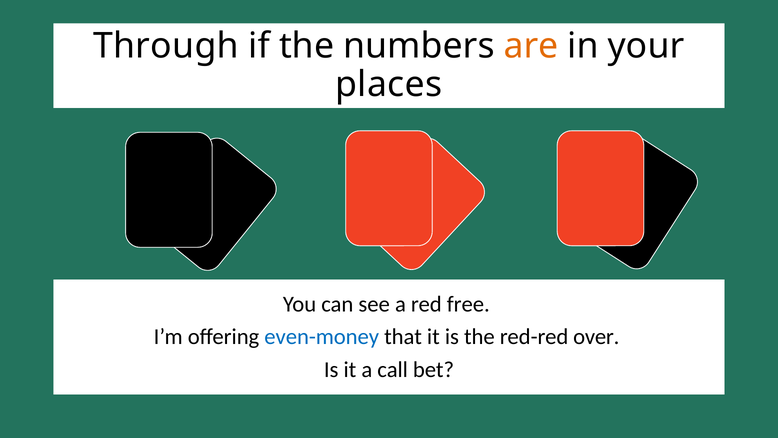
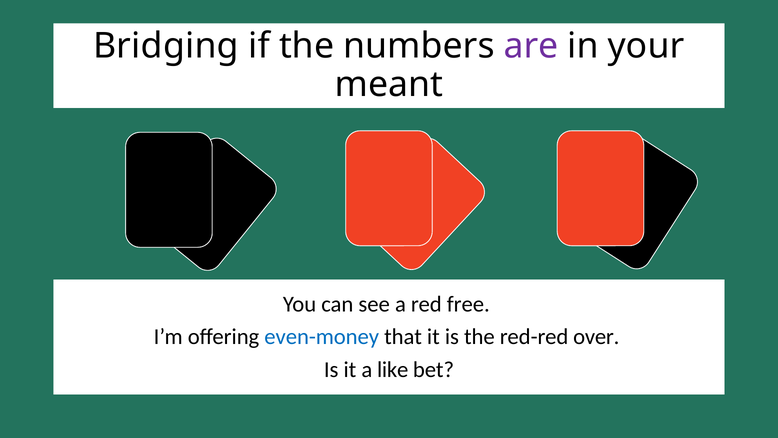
Through: Through -> Bridging (166, 46)
are colour: orange -> purple (531, 46)
places: places -> meant (389, 85)
call: call -> like (393, 369)
